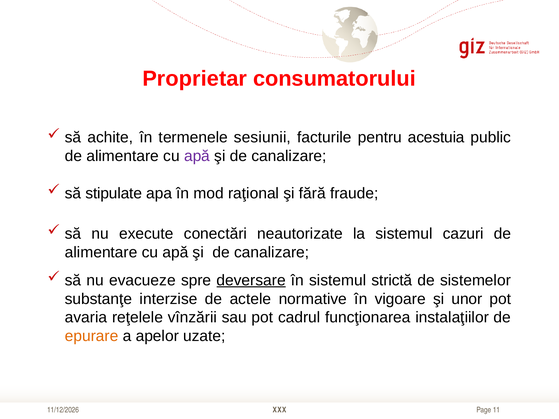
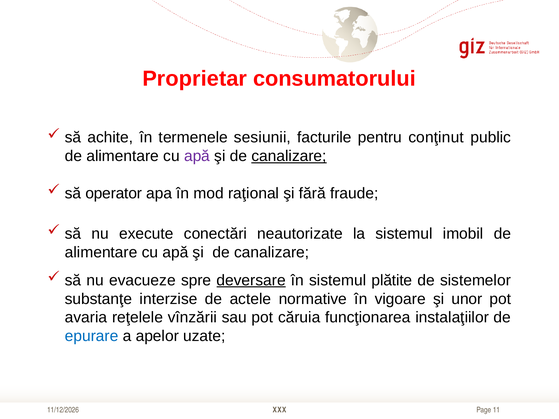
acestuia: acestuia -> conţinut (436, 138)
canalizare underline: none -> present (289, 156)
stipulate: stipulate -> operator (114, 193)
cazuri: cazuri -> imobil (463, 234)
strictă: strictă -> plătite (392, 280)
cadrul: cadrul -> căruia (299, 318)
epurare colour: orange -> blue (92, 336)
